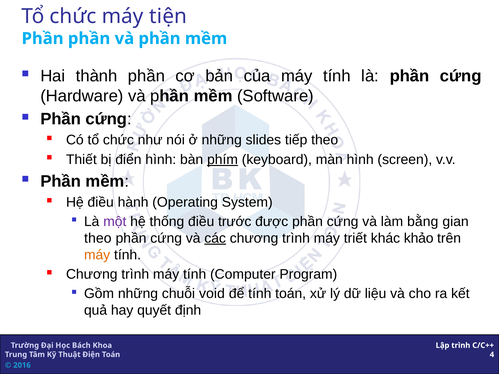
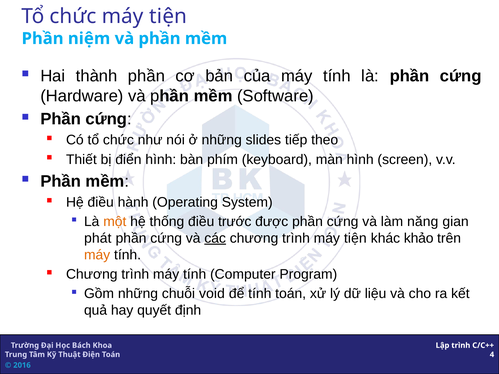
Phần phần: phần -> niệm (89, 39)
phím underline: present -> none (223, 160)
một colour: purple -> orange (115, 222)
bằng: bằng -> năng (423, 222)
theo: theo -> phát (98, 238)
trình máy triết: triết -> tiện (355, 238)
